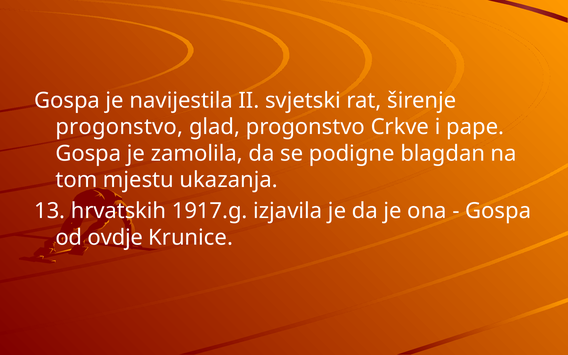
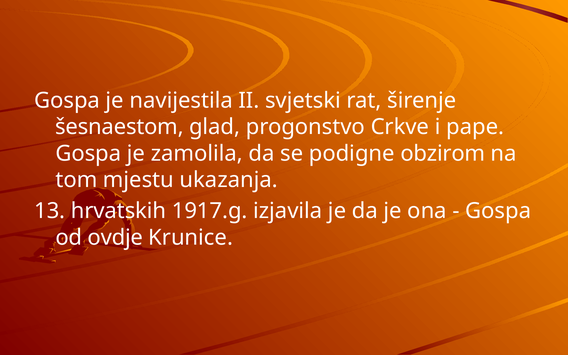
progonstvo: progonstvo -> šesnaestom (119, 127)
blagdan: blagdan -> obzirom (443, 154)
